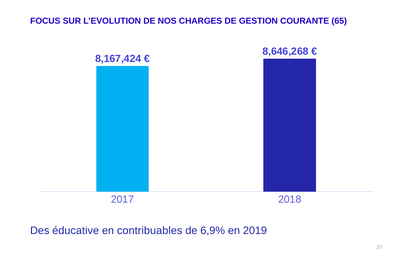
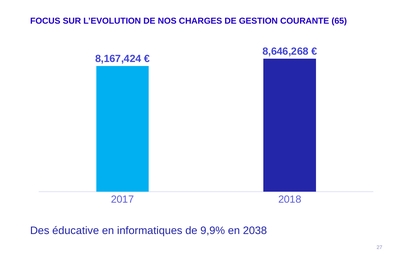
contribuables: contribuables -> informatiques (150, 231)
6,9%: 6,9% -> 9,9% (213, 231)
2019: 2019 -> 2038 (255, 231)
